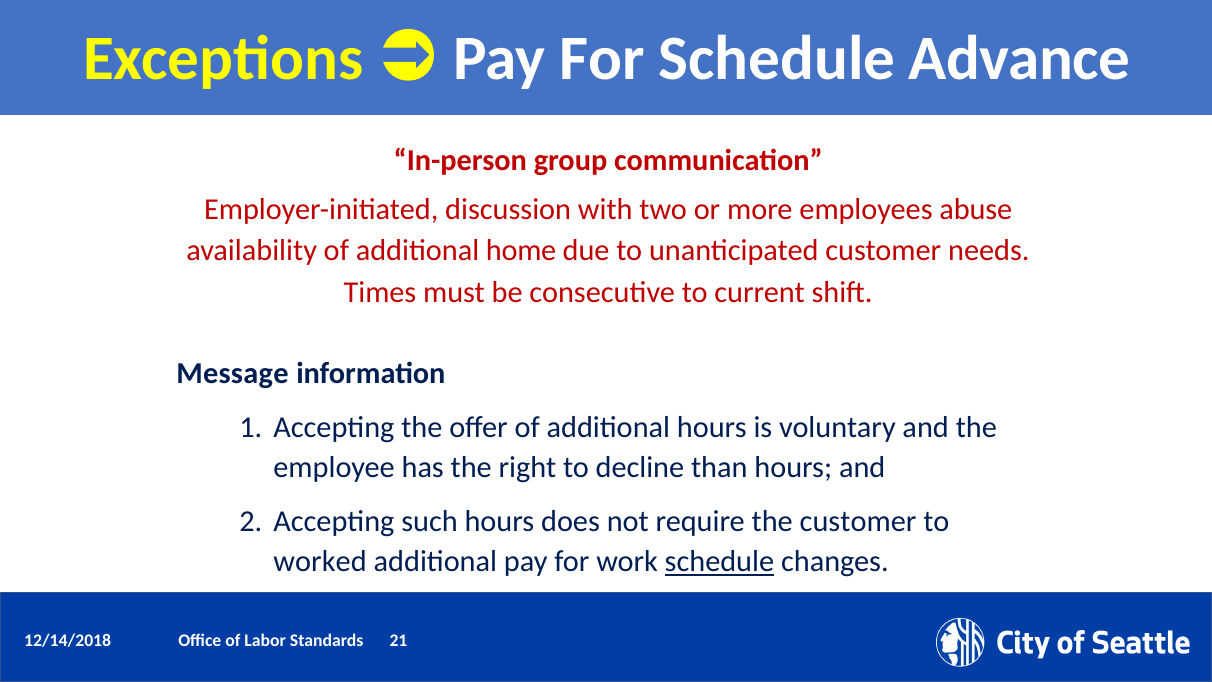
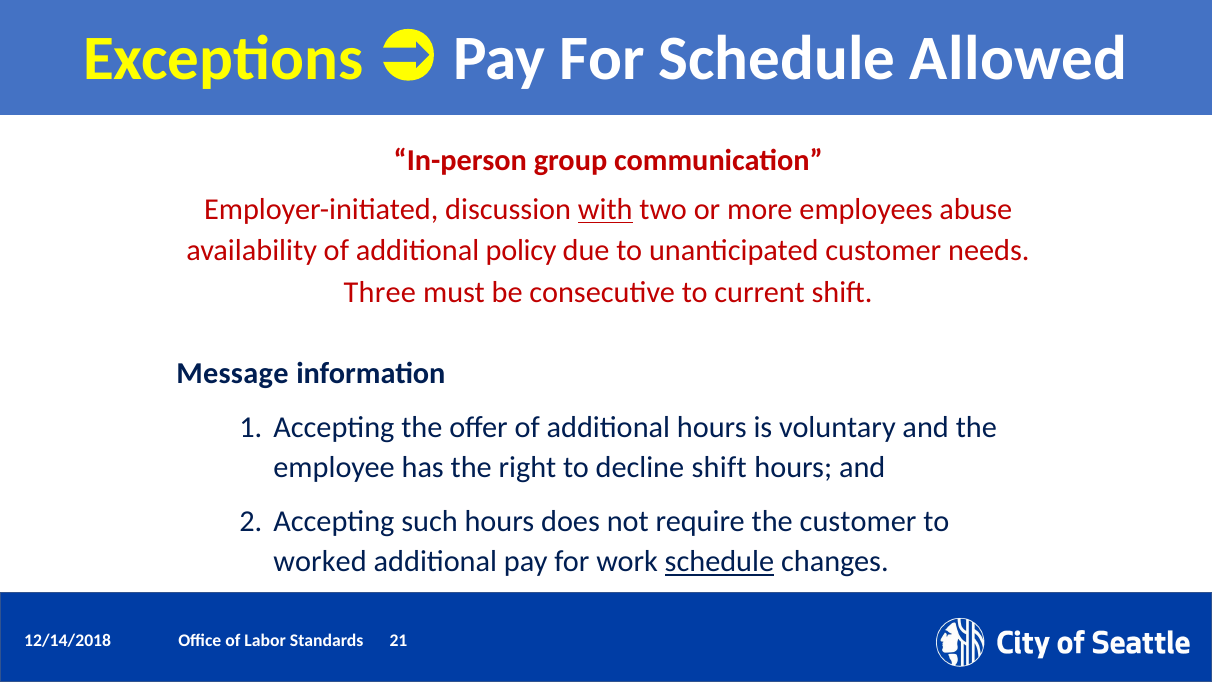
Advance: Advance -> Allowed (1019, 59)
with underline: none -> present (605, 209)
home: home -> policy (521, 251)
Times: Times -> Three (380, 292)
decline than: than -> shift (719, 468)
